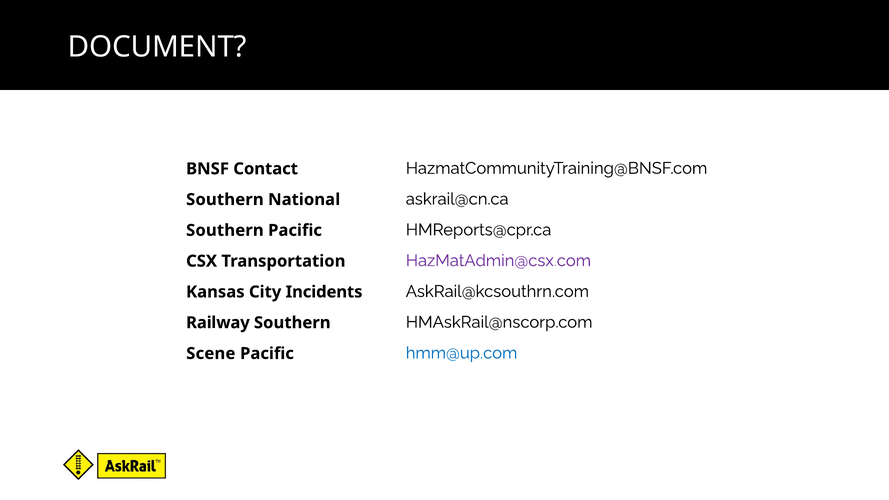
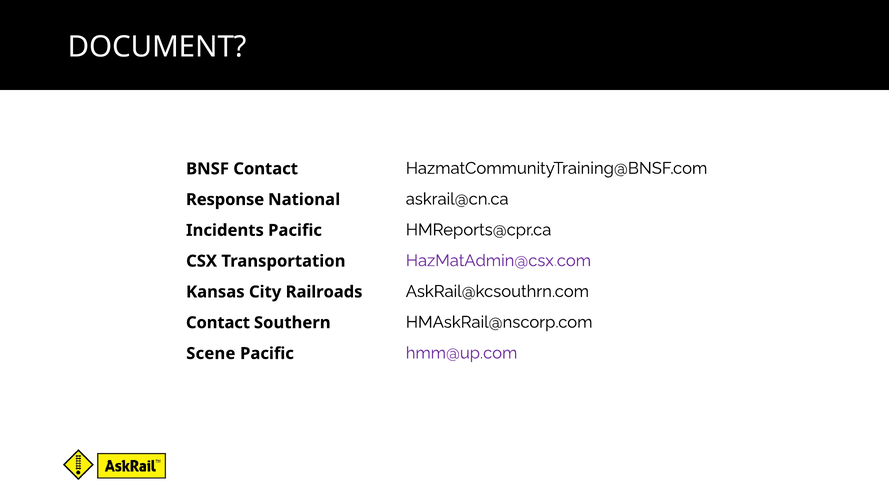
Southern: Southern -> Response (225, 200)
Southern: Southern -> Incidents (225, 230)
Incidents: Incidents -> Railroads (324, 292)
Railway: Railway -> Contact (218, 323)
hmm@up.com colour: blue -> purple (462, 353)
